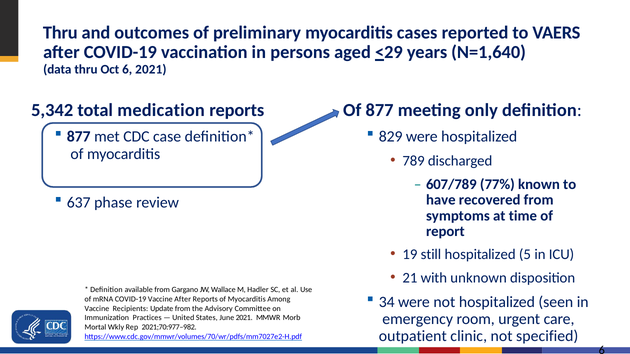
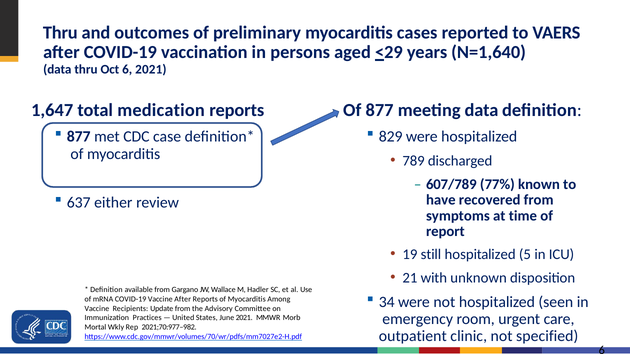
5,342: 5,342 -> 1,647 (52, 110)
meeting only: only -> data (481, 111)
phase: phase -> either (113, 203)
